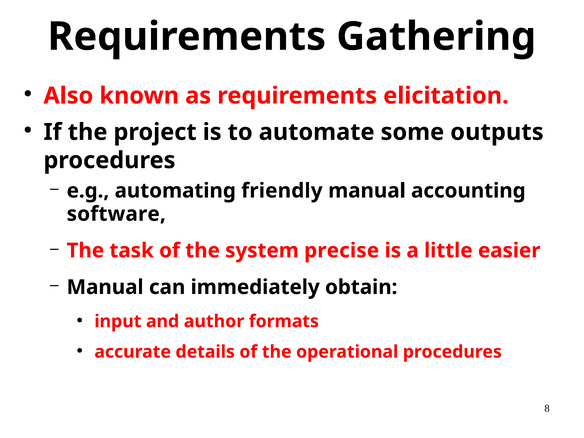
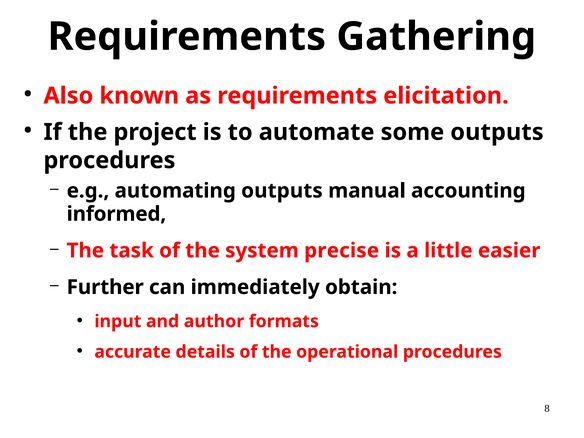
automating friendly: friendly -> outputs (282, 191)
software: software -> informed (116, 214)
Manual: Manual -> Further (105, 287)
